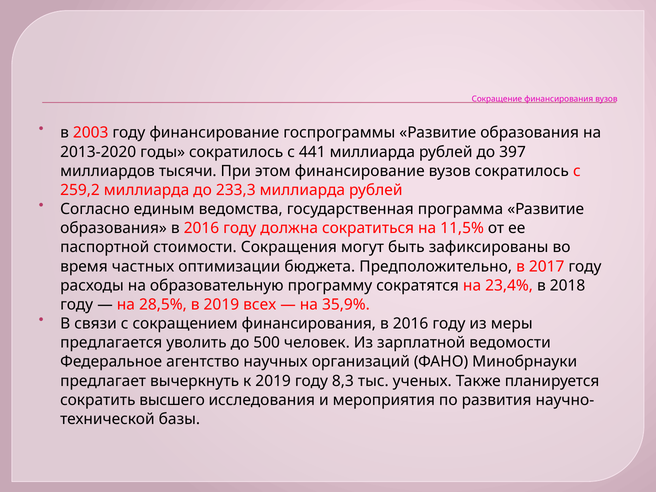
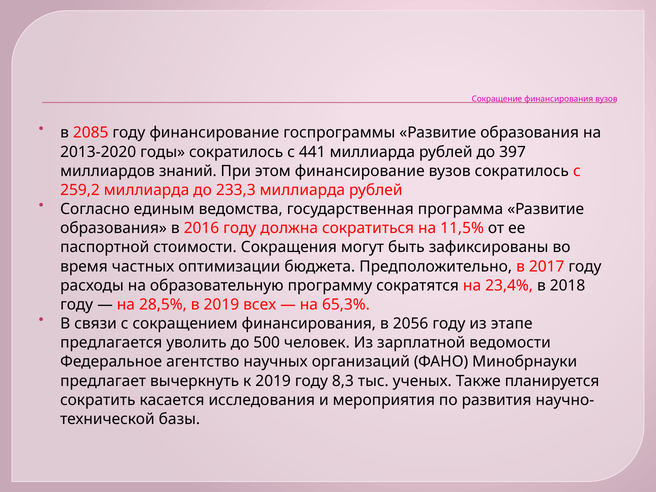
2003: 2003 -> 2085 (91, 133)
тысячи: тысячи -> знаний (188, 171)
35,9%: 35,9% -> 65,3% (346, 305)
финансирования в 2016: 2016 -> 2056 (411, 324)
меры: меры -> этапе (512, 324)
высшего: высшего -> касается (172, 400)
